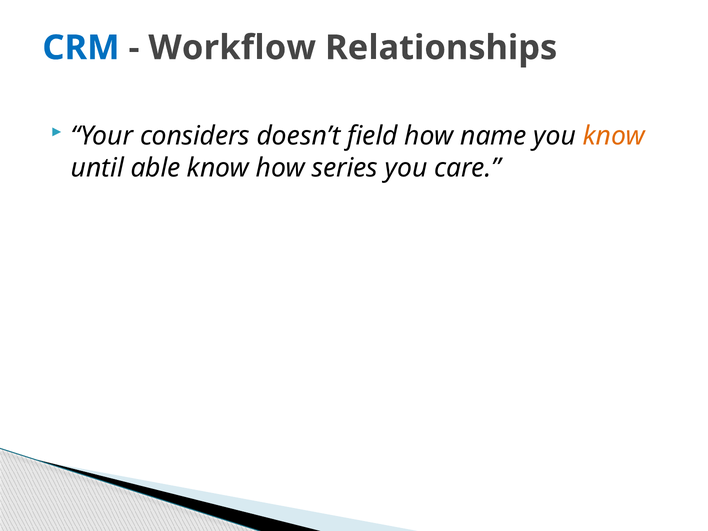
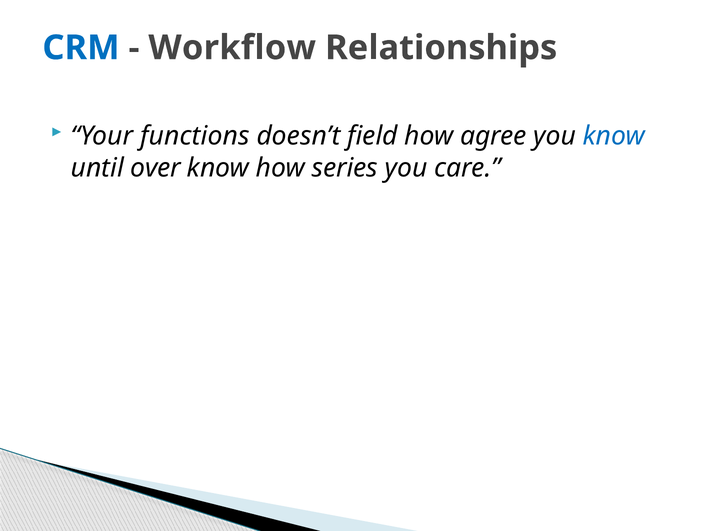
considers: considers -> functions (195, 136)
name: name -> agree (493, 136)
know colour: orange -> blue (614, 136)
able: able -> over (156, 168)
